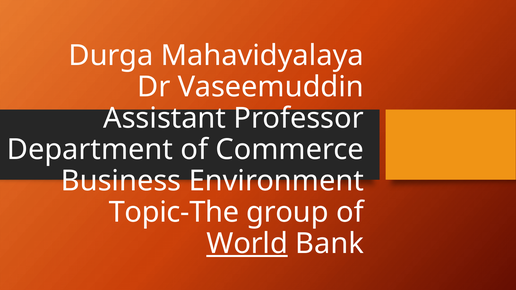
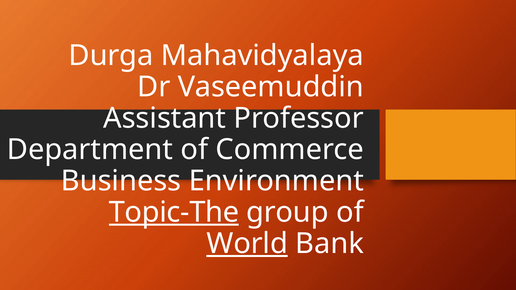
Topic-The underline: none -> present (174, 212)
